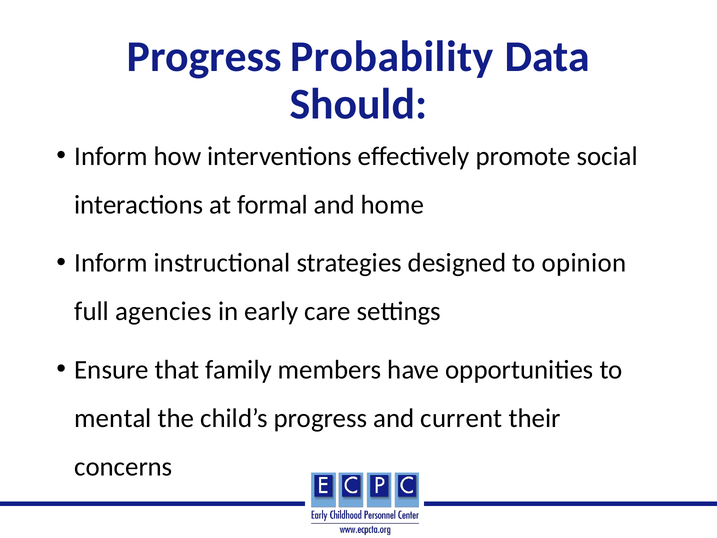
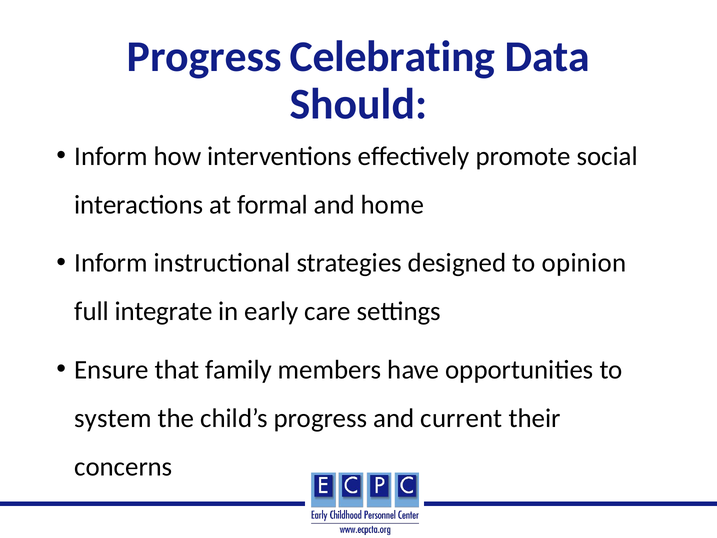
Probability: Probability -> Celebrating (392, 57)
agencies: agencies -> integrate (164, 311)
mental: mental -> system (113, 418)
